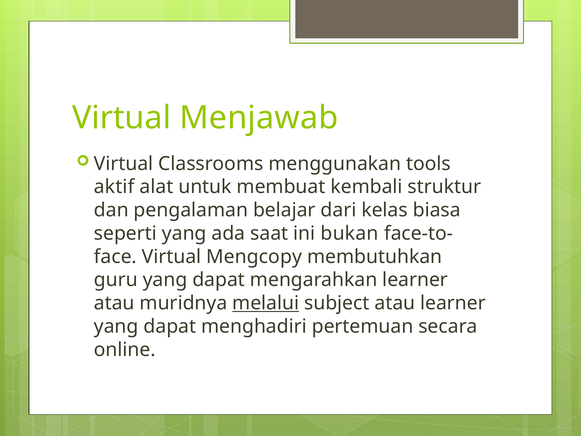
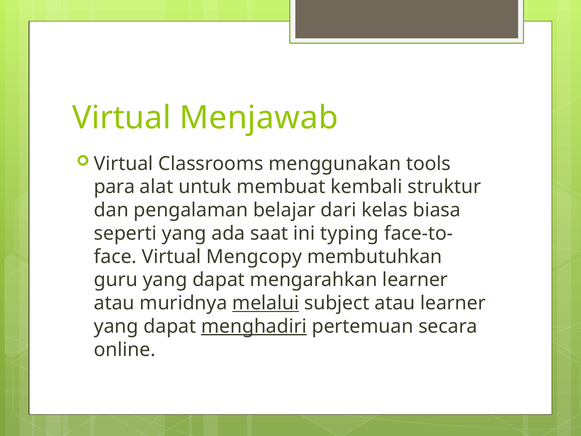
aktif: aktif -> para (114, 187)
bukan: bukan -> typing (350, 233)
menghadiri underline: none -> present (254, 326)
